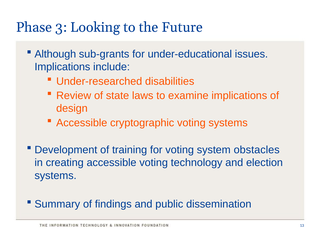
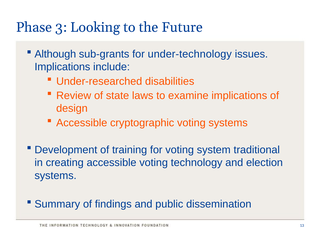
under-educational: under-educational -> under-technology (190, 54)
obstacles: obstacles -> traditional (257, 150)
